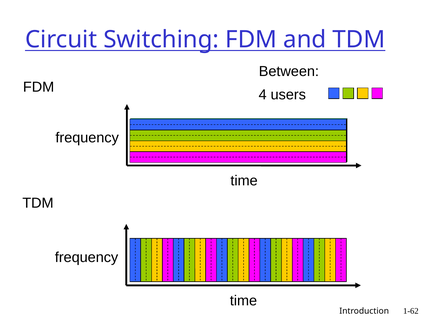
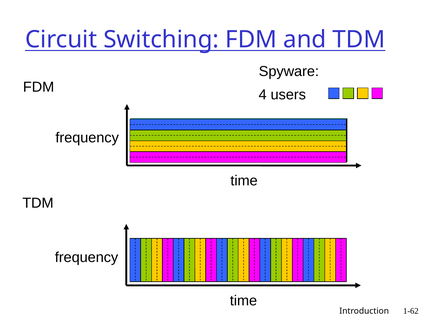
Between: Between -> Spyware (289, 71)
